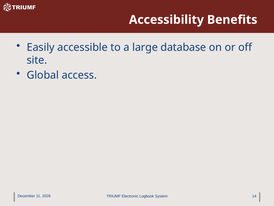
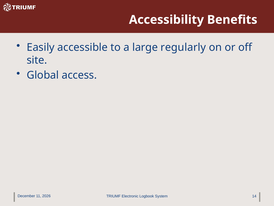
database: database -> regularly (183, 47)
